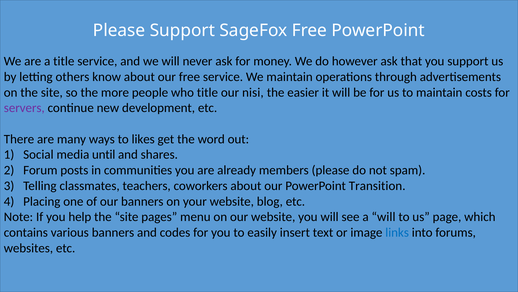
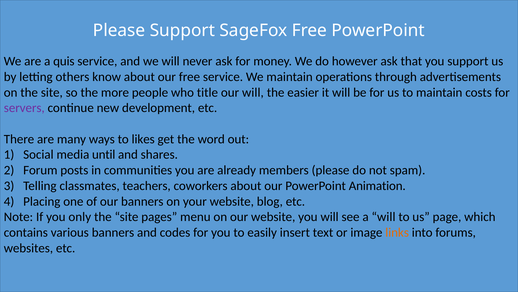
a title: title -> quis (64, 61)
our nisi: nisi -> will (253, 92)
Transition: Transition -> Animation (377, 185)
help: help -> only (80, 217)
links colour: blue -> orange (397, 232)
